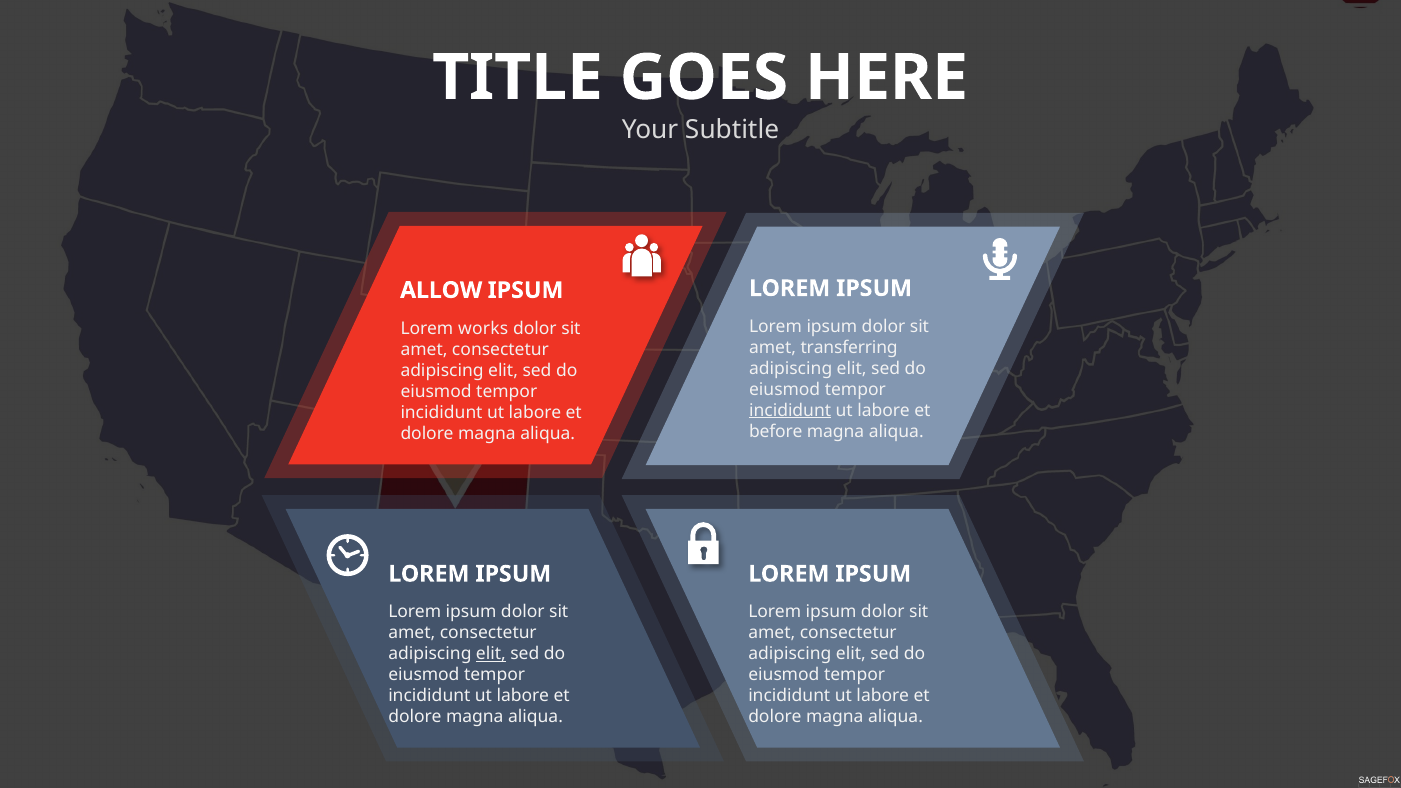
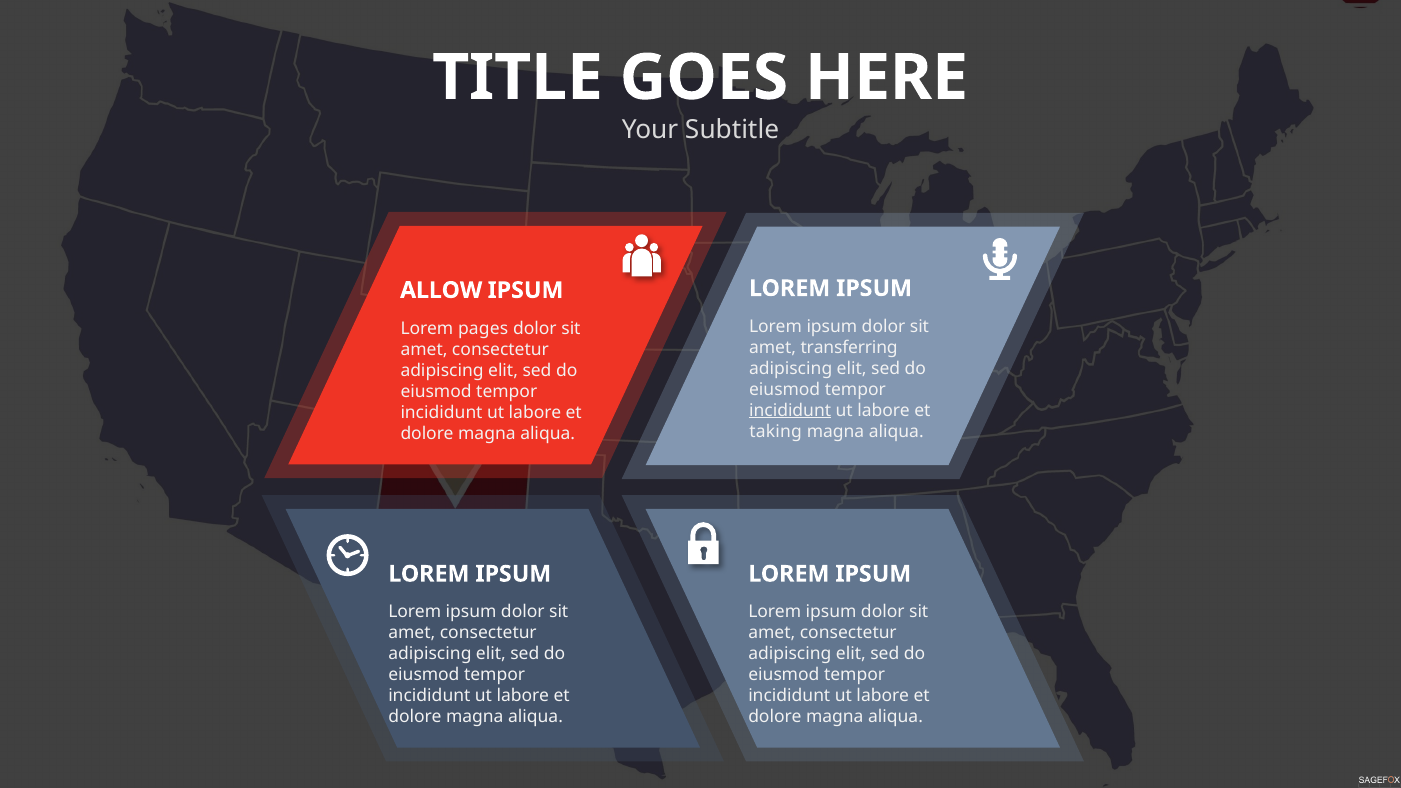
works: works -> pages (483, 328)
before: before -> taking (776, 431)
elit underline: present -> none (491, 654)
